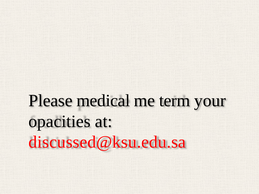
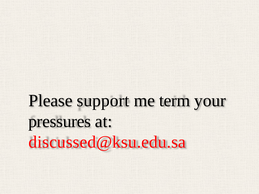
medical: medical -> support (103, 101)
opacities: opacities -> pressures (60, 122)
